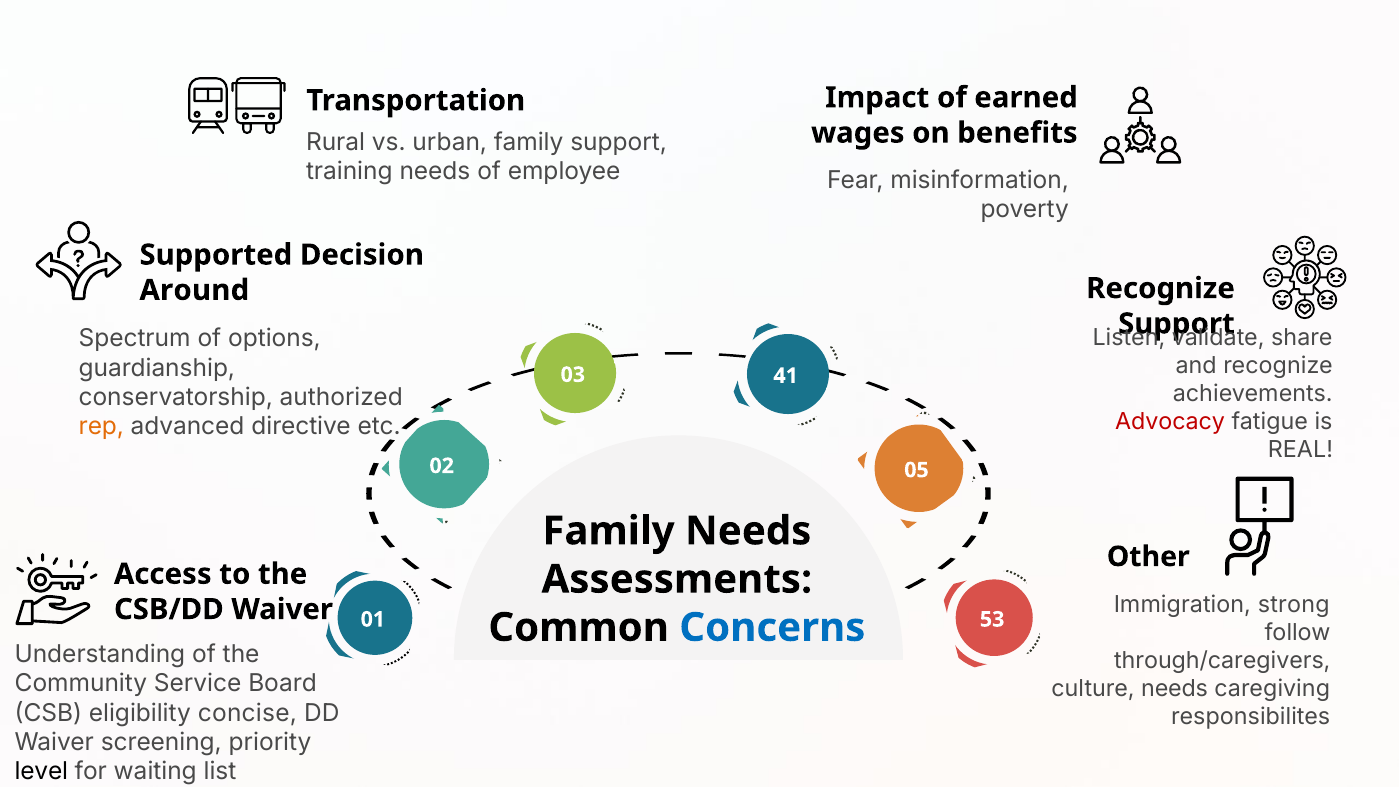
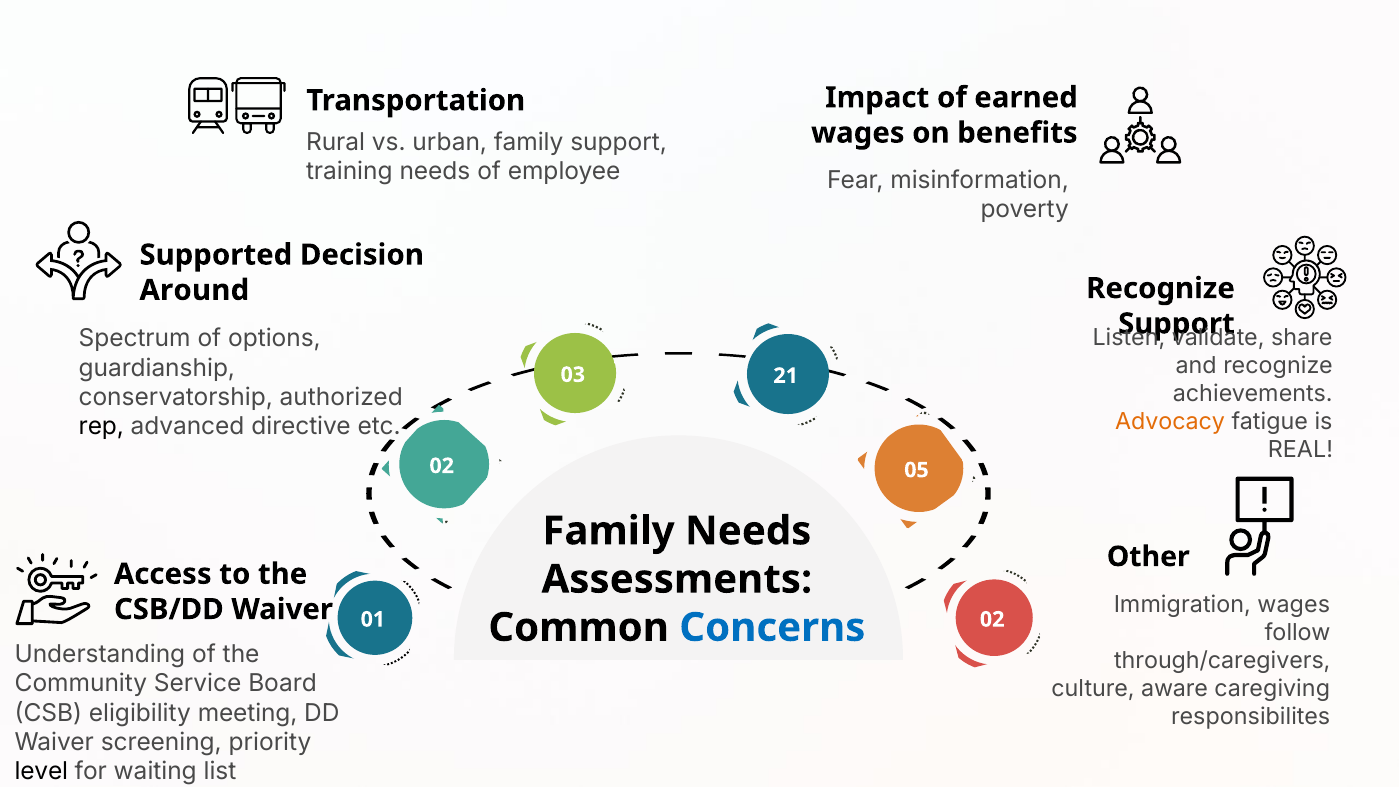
41: 41 -> 21 (786, 376)
Advocacy colour: red -> orange (1170, 422)
rep colour: orange -> black (101, 427)
Immigration strong: strong -> wages (1294, 605)
01 53: 53 -> 02 (992, 619)
culture needs: needs -> aware (1175, 689)
concise: concise -> meeting (248, 713)
